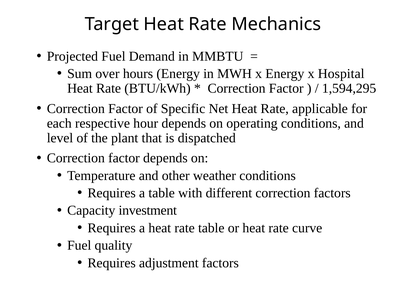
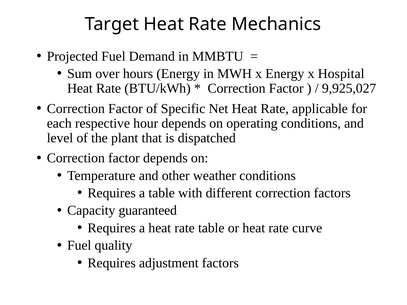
1,594,295: 1,594,295 -> 9,925,027 (349, 88)
investment: investment -> guaranteed (148, 211)
